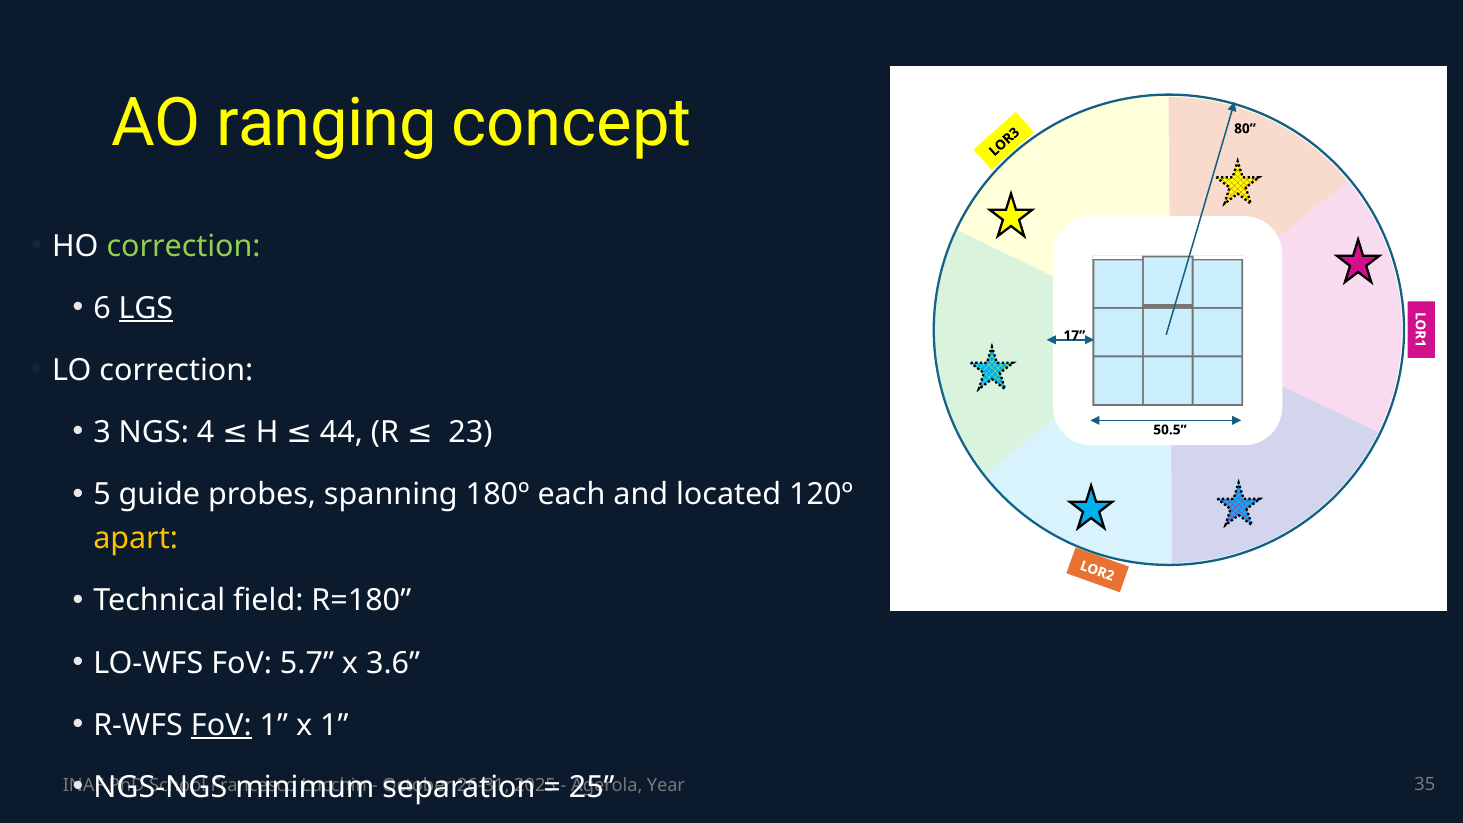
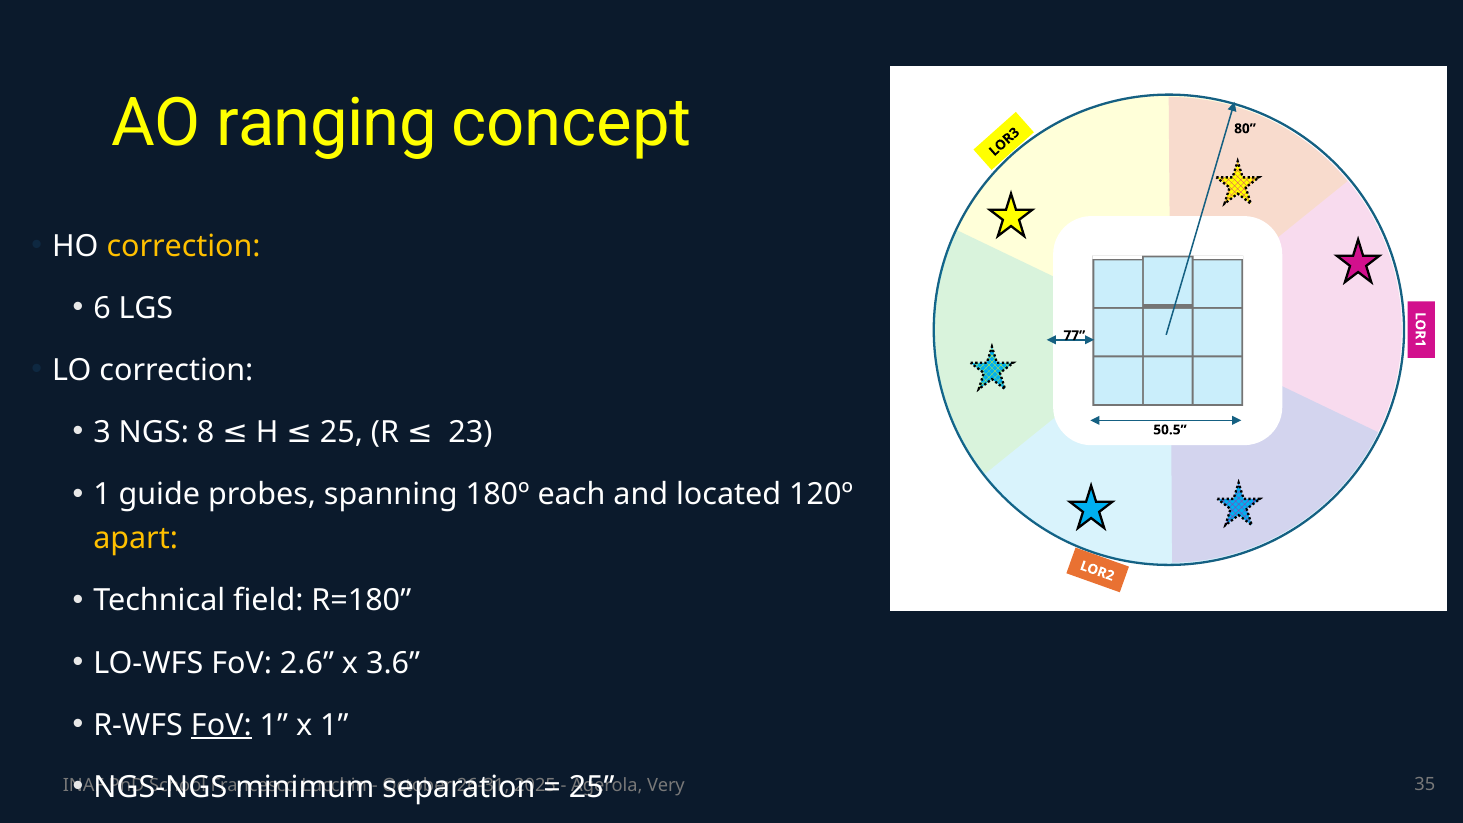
correction colour: light green -> yellow (184, 246)
LGS underline: present -> none (146, 308)
17: 17 -> 77 (1074, 336)
4: 4 -> 8 (206, 433)
H 44: 44 -> 25 (342, 433)
5: 5 -> 1 (102, 495)
5.7: 5.7 -> 2.6 (307, 663)
Year: Year -> Very (666, 785)
